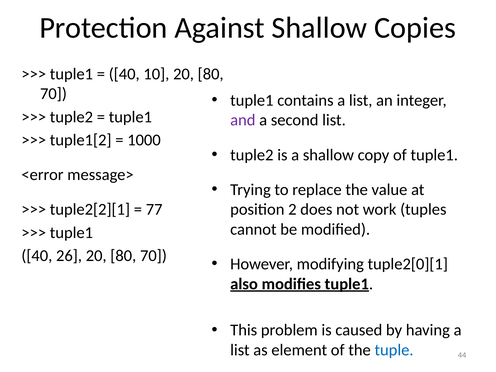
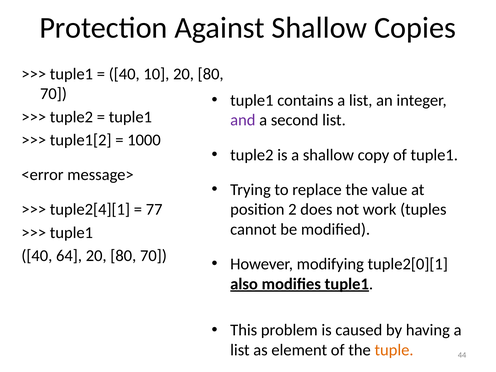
tuple2[2][1: tuple2[2][1 -> tuple2[4][1 (90, 209)
26: 26 -> 64 (69, 256)
tuple colour: blue -> orange (394, 350)
